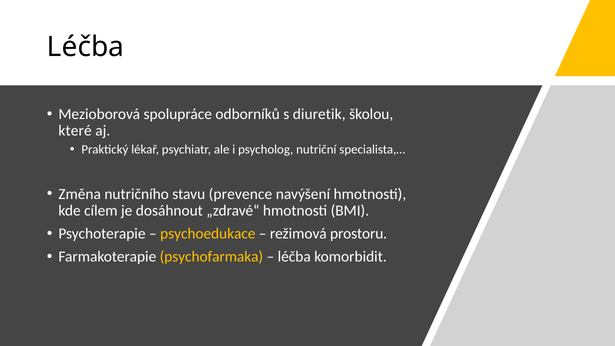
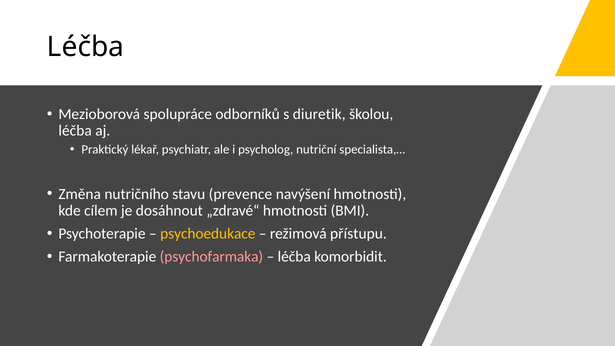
které: které -> léčba (75, 131)
prostoru: prostoru -> přístupu (358, 234)
psychofarmaka colour: yellow -> pink (211, 257)
